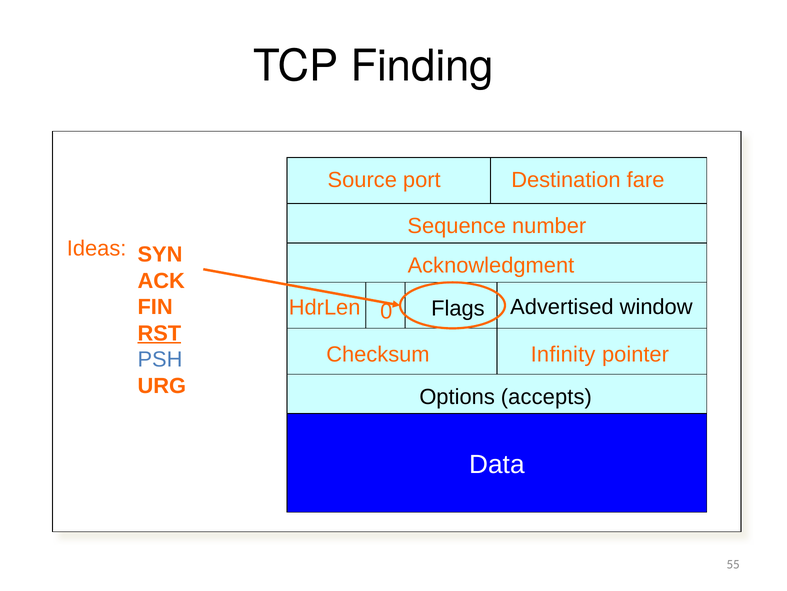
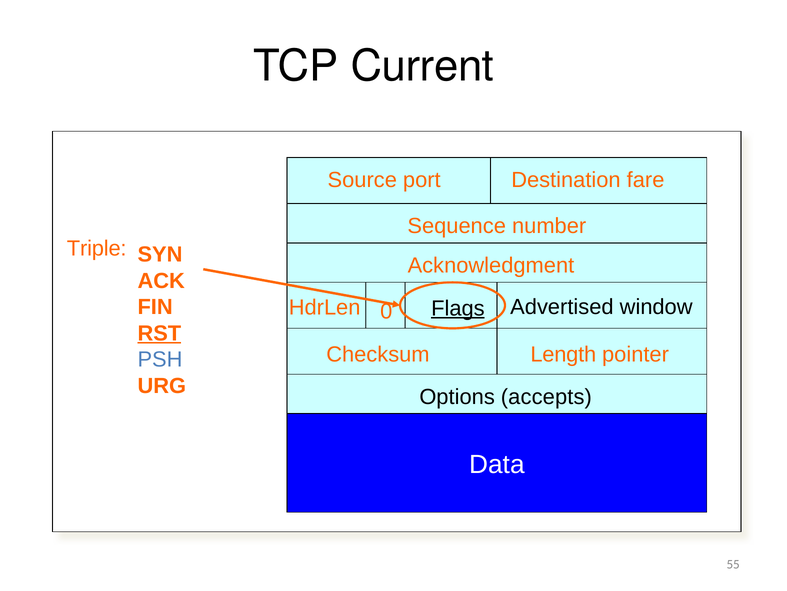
Finding: Finding -> Current (422, 66)
Ideas: Ideas -> Triple (97, 248)
Flags underline: none -> present (458, 308)
Infinity: Infinity -> Length (563, 354)
